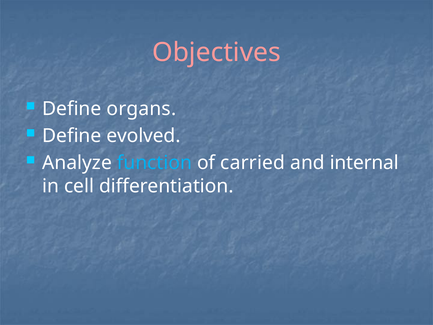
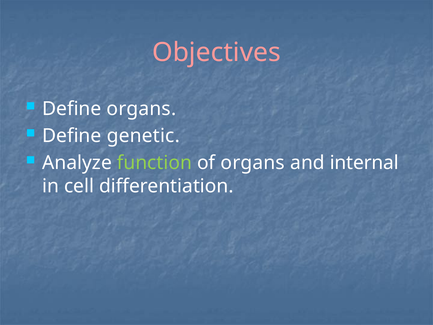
evolved: evolved -> genetic (143, 136)
function colour: light blue -> light green (154, 163)
of carried: carried -> organs (253, 163)
